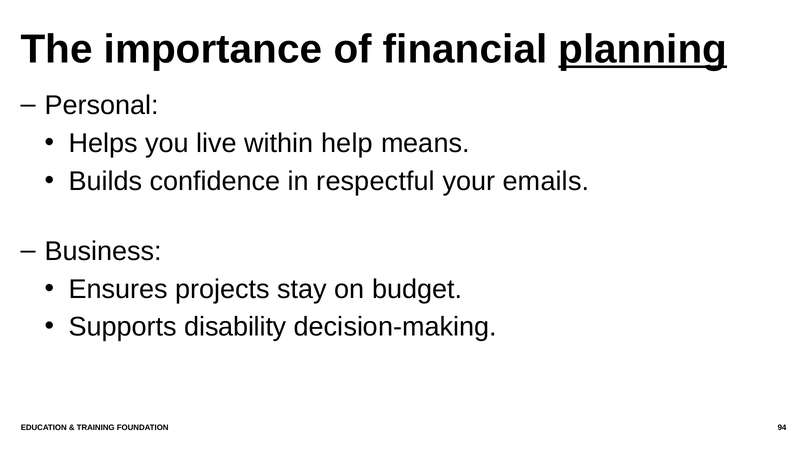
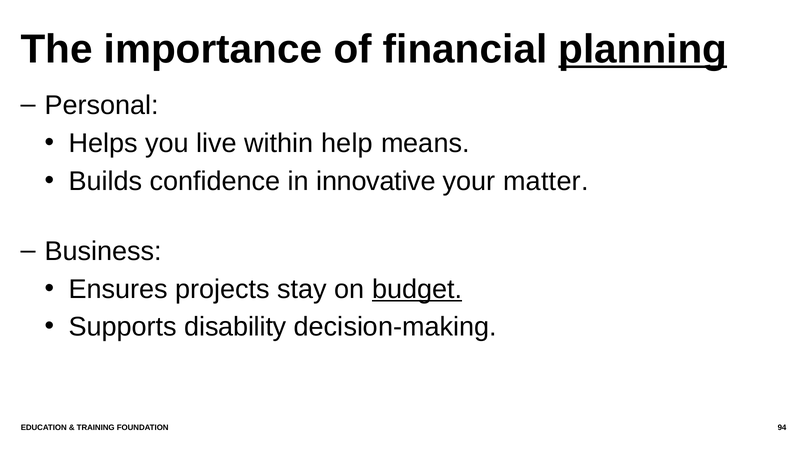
respectful: respectful -> innovative (376, 181)
emails: emails -> matter (546, 181)
budget underline: none -> present (417, 289)
